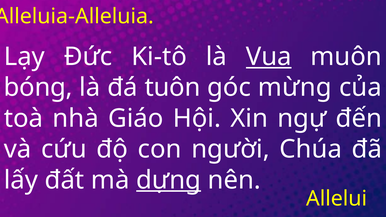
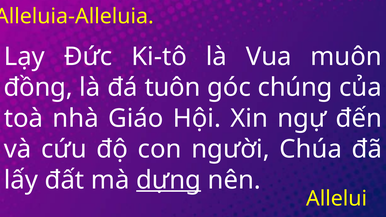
Vua underline: present -> none (269, 57)
bóng: bóng -> đồng (38, 88)
mừng: mừng -> chúng (295, 88)
